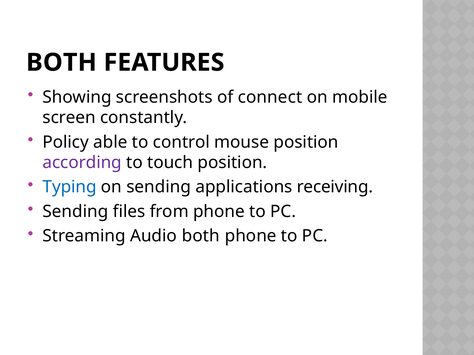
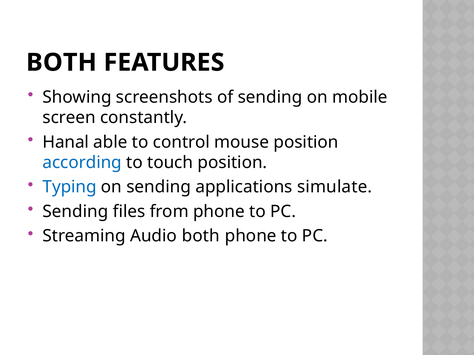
of connect: connect -> sending (270, 97)
Policy: Policy -> Hanal (66, 142)
according colour: purple -> blue (82, 163)
receiving: receiving -> simulate (335, 187)
